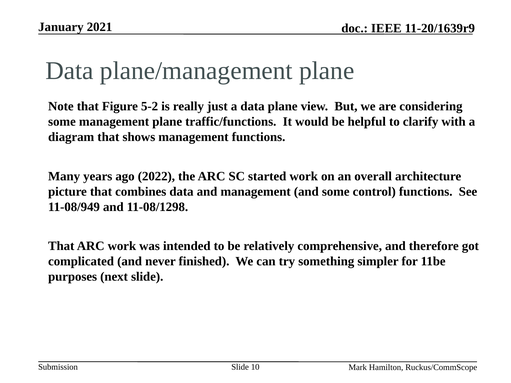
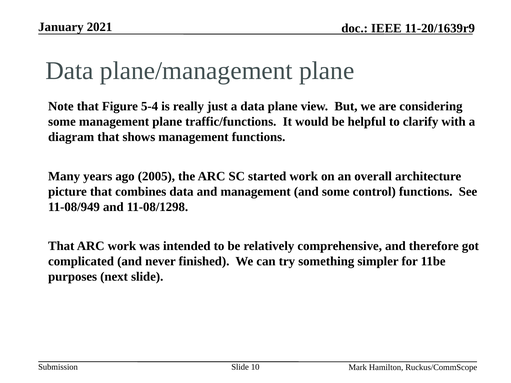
5-2: 5-2 -> 5-4 (150, 106)
2022: 2022 -> 2005 (156, 176)
